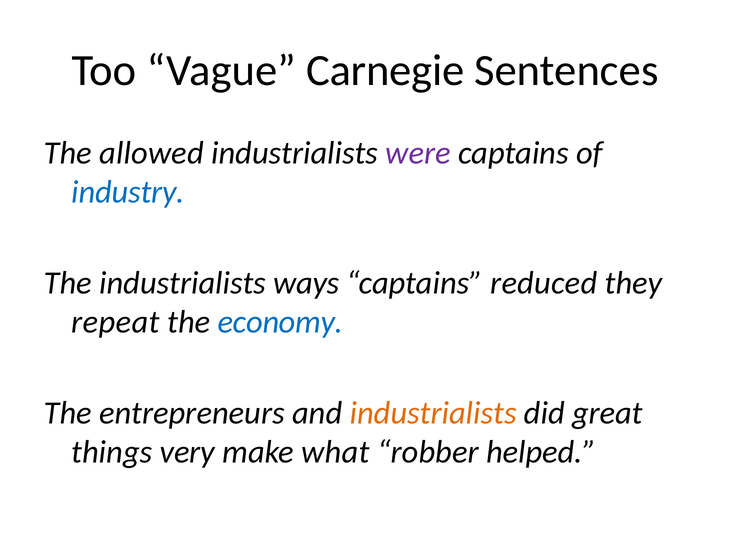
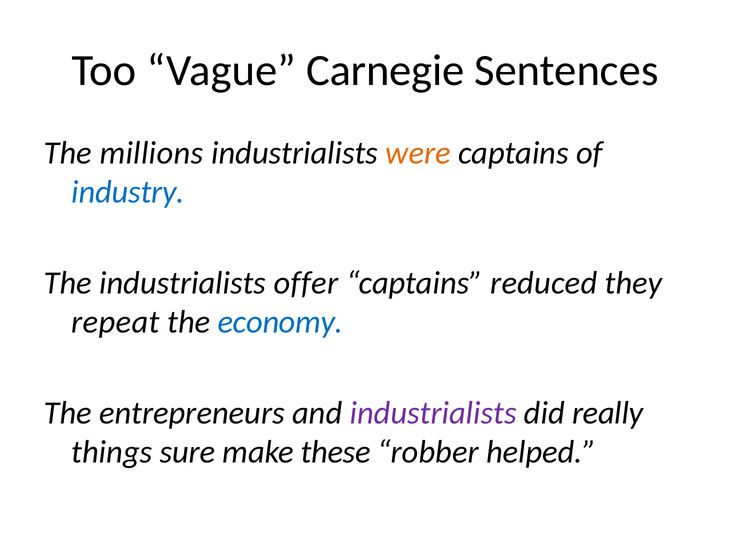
allowed: allowed -> millions (151, 153)
were colour: purple -> orange (418, 153)
ways: ways -> offer (306, 283)
industrialists colour: orange -> purple (433, 413)
great: great -> really (608, 413)
very: very -> sure (187, 452)
what: what -> these (336, 452)
